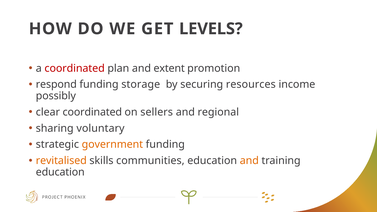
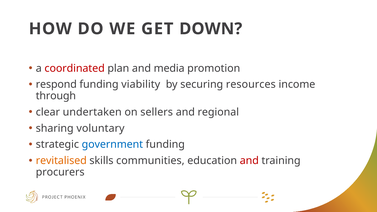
LEVELS: LEVELS -> DOWN (211, 29)
extent: extent -> media (169, 68)
storage: storage -> viability (141, 85)
possibly: possibly -> through (56, 96)
clear coordinated: coordinated -> undertaken (92, 112)
government colour: orange -> blue (112, 145)
and colour: orange -> red (249, 161)
education: education -> procurers (60, 172)
